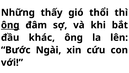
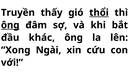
Những: Những -> Truyền (18, 13)
thổi underline: none -> present (99, 13)
Bước: Bước -> Xong (16, 50)
